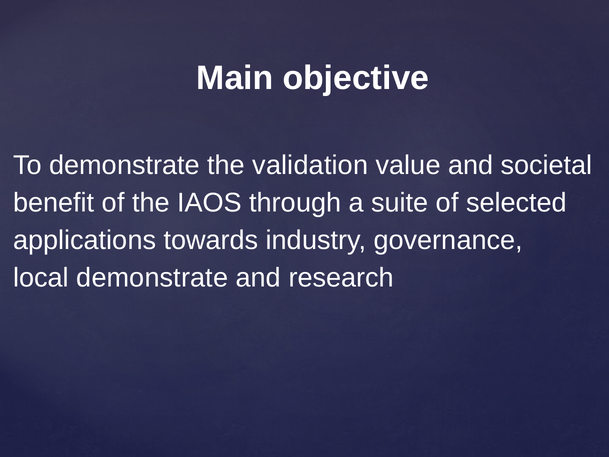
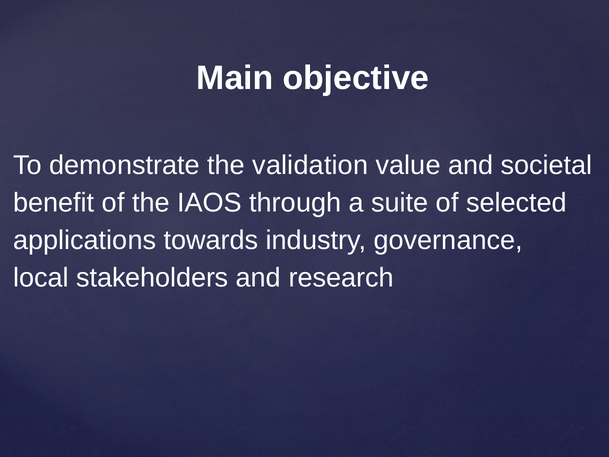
local demonstrate: demonstrate -> stakeholders (152, 277)
